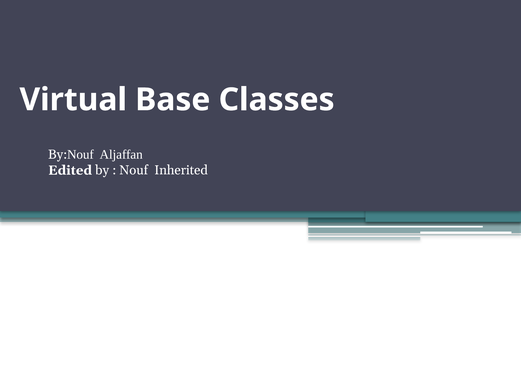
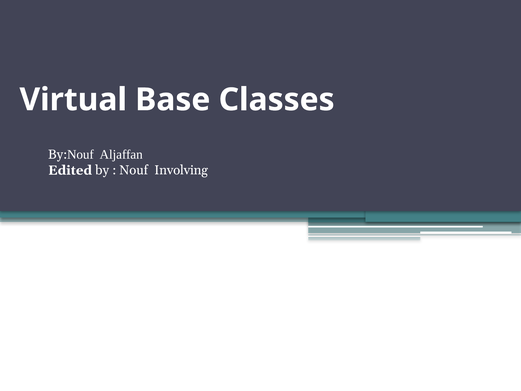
Inherited: Inherited -> Involving (181, 170)
